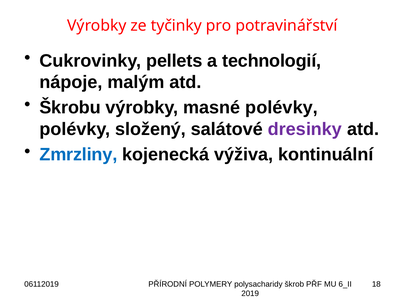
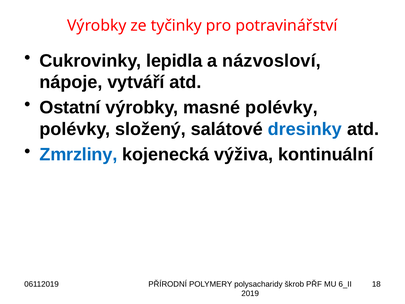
pellets: pellets -> lepidla (174, 61)
technologií: technologií -> názvosloví (272, 61)
malým: malým -> vytváří (136, 82)
Škrobu: Škrobu -> Ostatní (70, 108)
dresinky colour: purple -> blue (305, 129)
